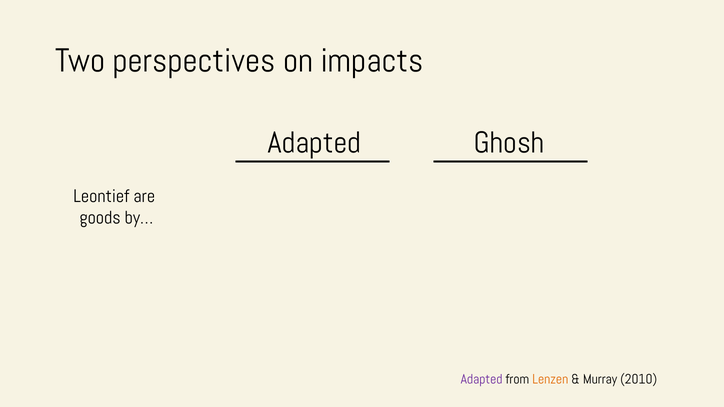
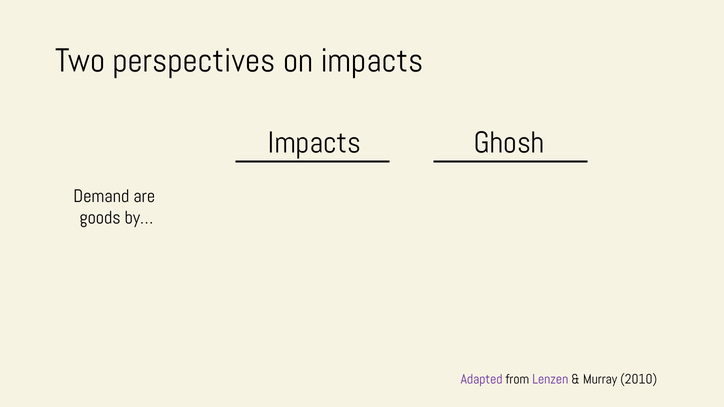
Adapted: Adapted -> Impacts (314, 143)
Leontief: Leontief -> Demand (101, 196)
Lenzen colour: orange -> purple (550, 379)
